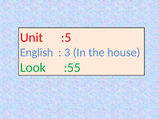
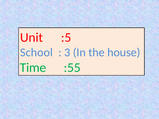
English: English -> School (36, 52)
Look: Look -> Time (33, 68)
